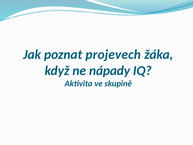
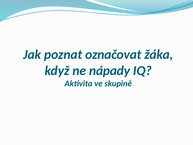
projevech: projevech -> označovat (113, 54)
